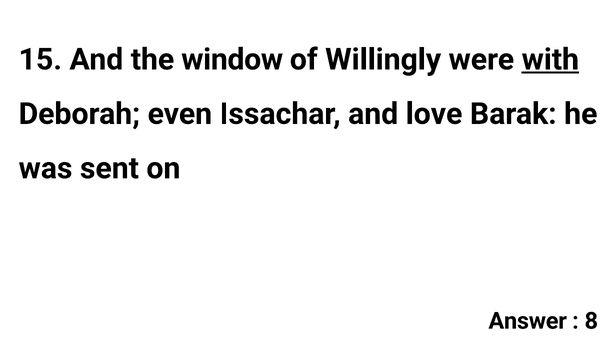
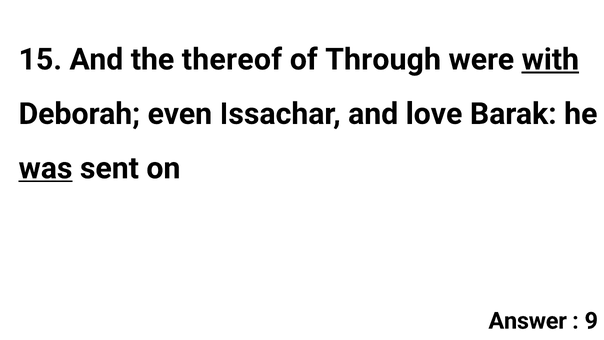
window: window -> thereof (232, 59)
Willingly: Willingly -> Through (383, 59)
was underline: none -> present (46, 168)
8: 8 -> 9 (591, 321)
